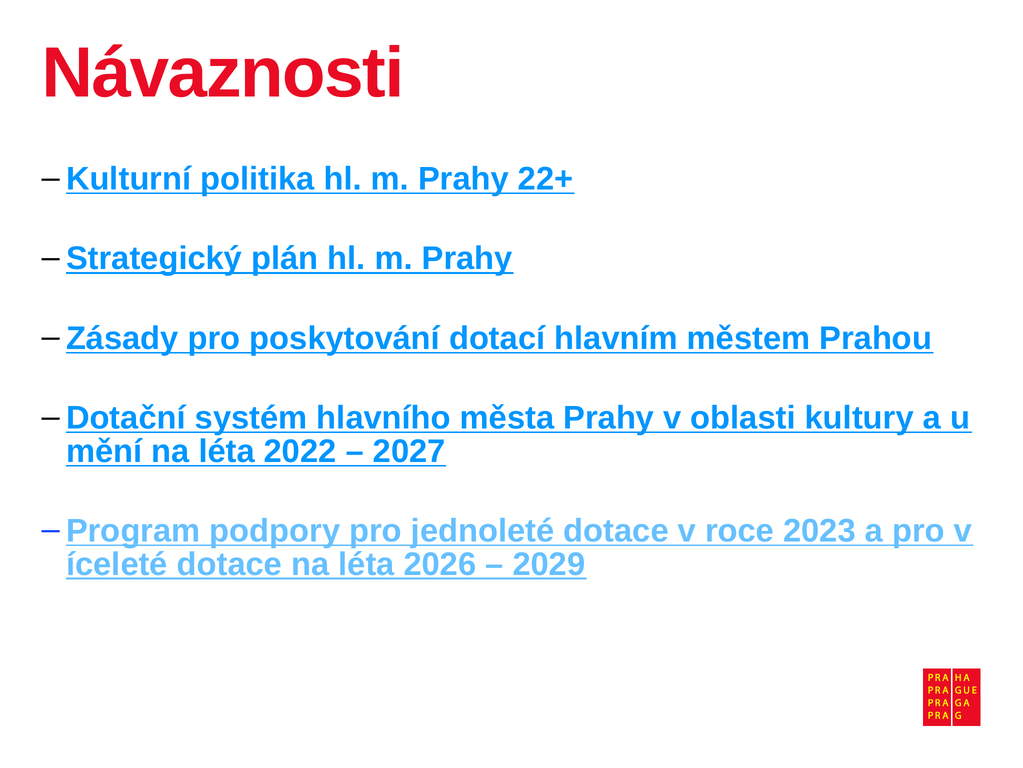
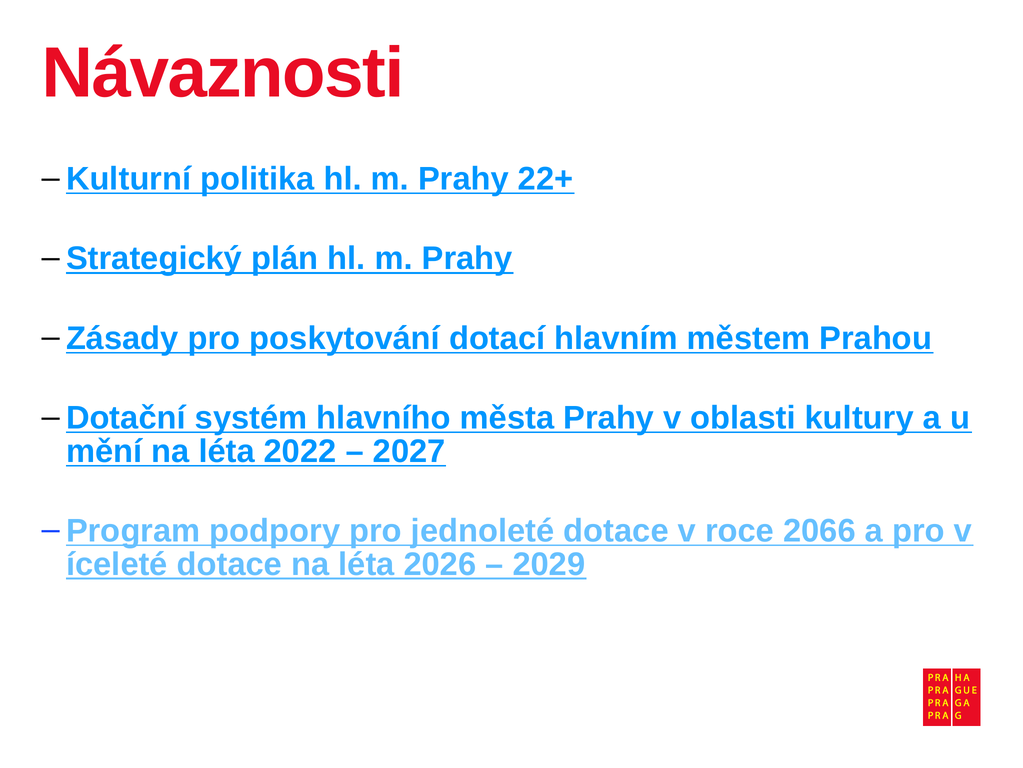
2023: 2023 -> 2066 (819, 530)
